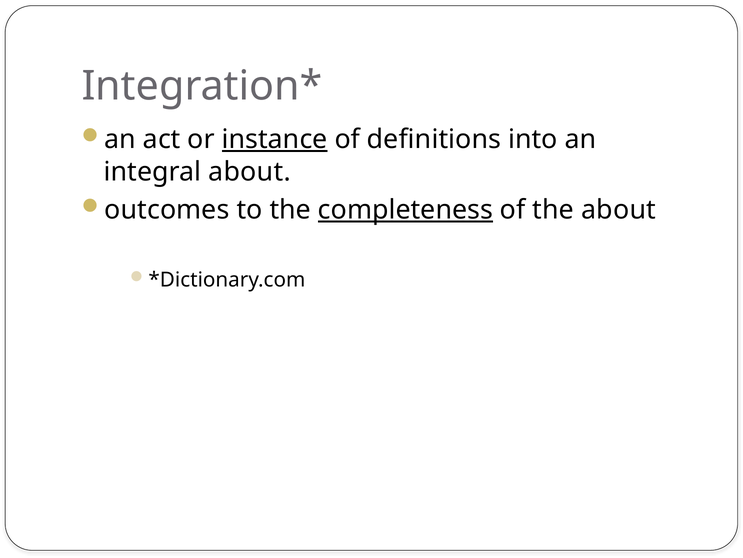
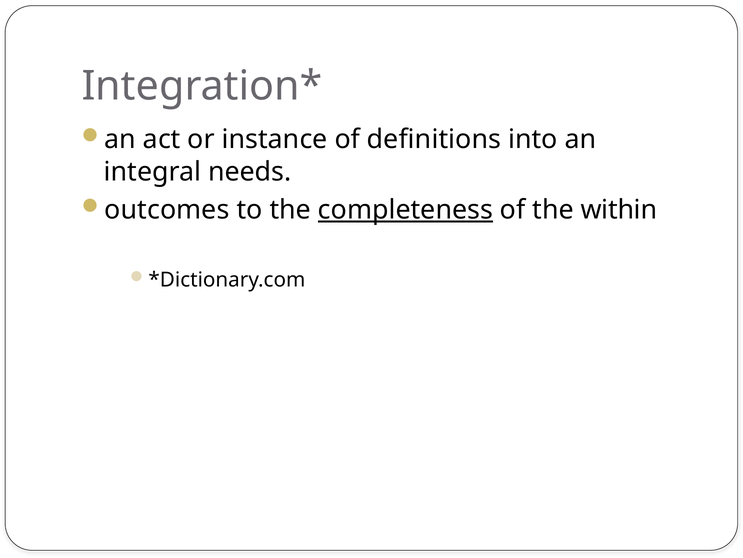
instance underline: present -> none (275, 139)
integral about: about -> needs (250, 171)
the about: about -> within (619, 210)
